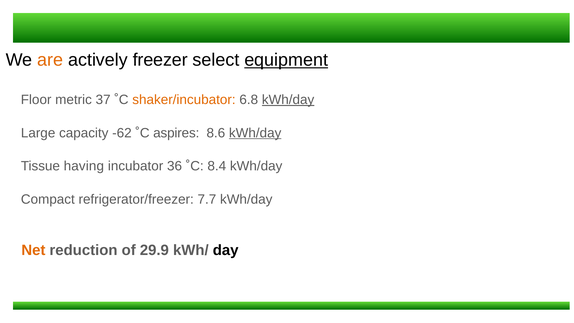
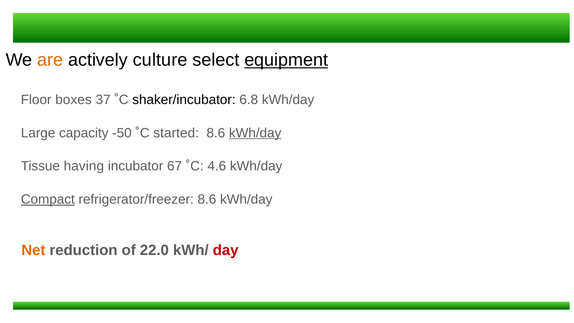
freezer: freezer -> culture (160, 60)
metric: metric -> boxes (73, 100)
shaker/incubator colour: orange -> black (184, 100)
kWh/day underline: present -> none (288, 100)
-62: -62 -> -50 (122, 133)
aspires: aspires -> started (176, 133)
36: 36 -> 67 (175, 166)
8.4: 8.4 -> 4.6 (217, 166)
Compact underline: none -> present (48, 199)
refrigerator/freezer 7.7: 7.7 -> 8.6 (207, 199)
29.9: 29.9 -> 22.0 (154, 250)
day colour: black -> red (226, 250)
